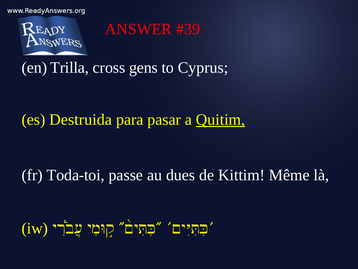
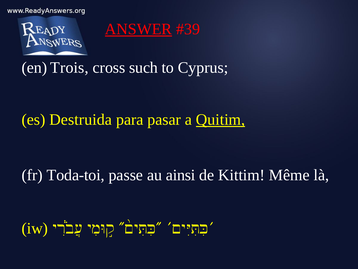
ANSWER underline: none -> present (139, 29)
Trilla: Trilla -> Trois (69, 68)
gens: gens -> such (144, 68)
dues: dues -> ainsi (181, 175)
